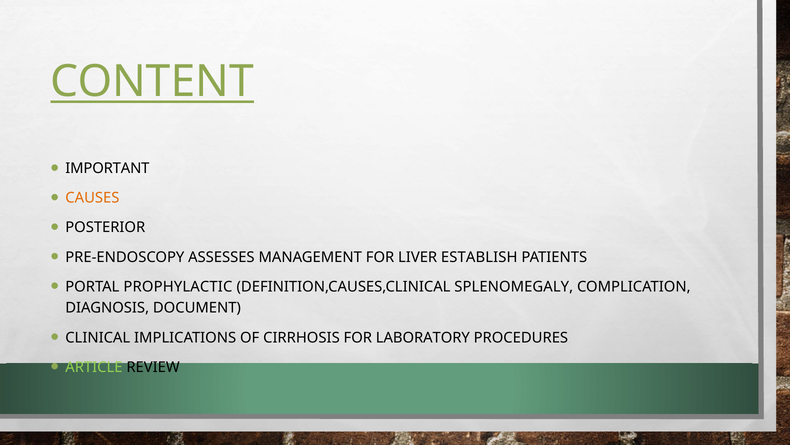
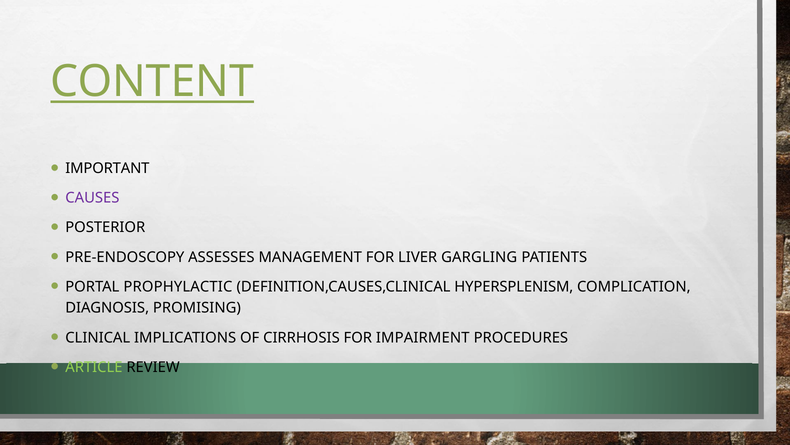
CAUSES colour: orange -> purple (92, 198)
ESTABLISH: ESTABLISH -> GARGLING (479, 257)
SPLENOMEGALY: SPLENOMEGALY -> HYPERSPLENISM (514, 286)
DOCUMENT: DOCUMENT -> PROMISING (197, 308)
LABORATORY: LABORATORY -> IMPAIRMENT (423, 337)
